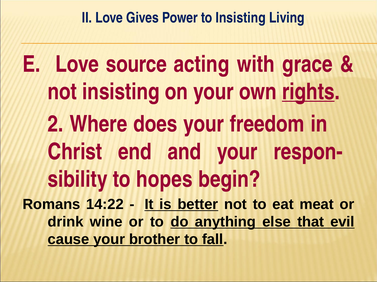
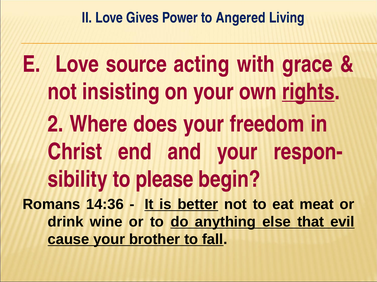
to Insisting: Insisting -> Angered (241, 18)
hopes: hopes -> please (165, 180)
14:22: 14:22 -> 14:36 (105, 205)
